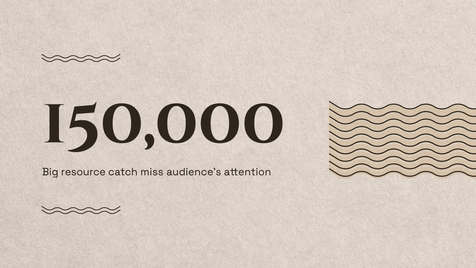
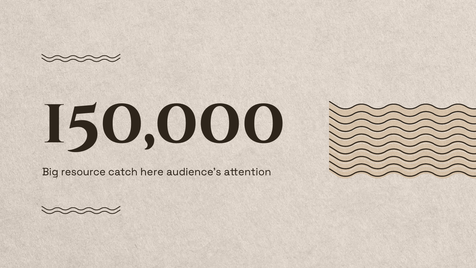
miss: miss -> here (152, 172)
